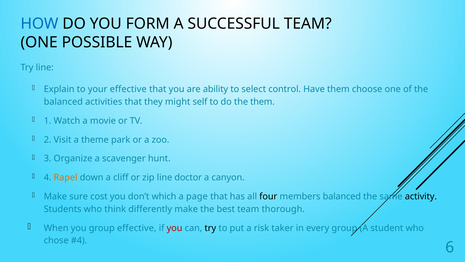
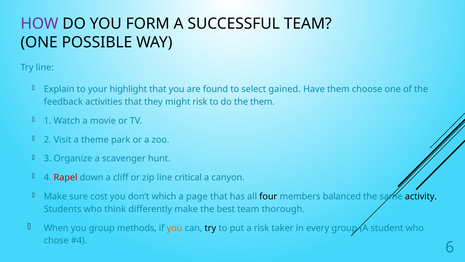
HOW colour: blue -> purple (39, 24)
your effective: effective -> highlight (128, 89)
ability: ability -> found (216, 89)
control: control -> gained (285, 89)
balanced: balanced -> feedback (63, 102)
might self: self -> risk (200, 102)
Rapel colour: orange -> red (66, 177)
doctor: doctor -> critical (188, 177)
group effective: effective -> methods (137, 228)
you colour: red -> orange (175, 228)
